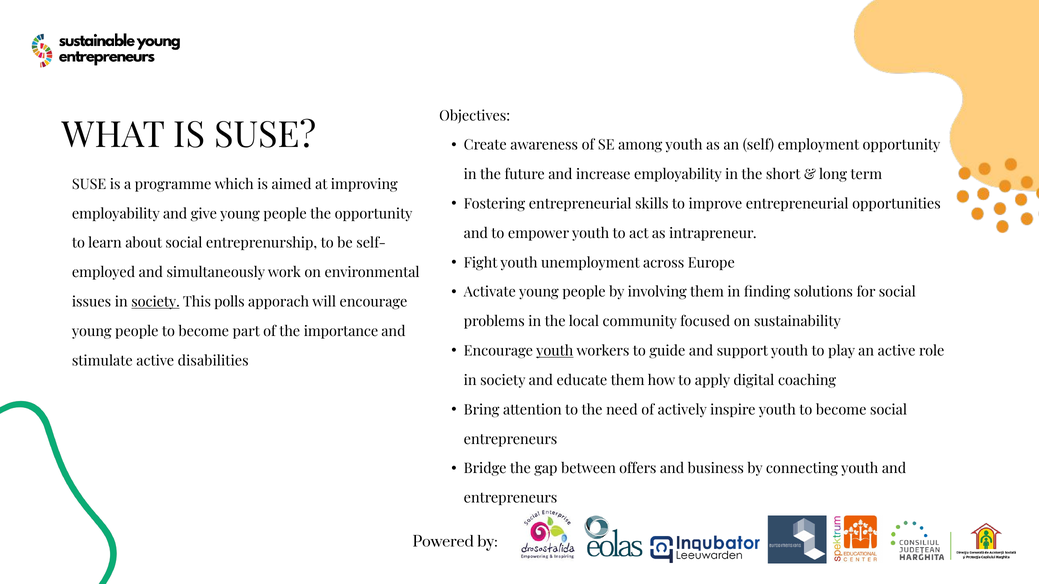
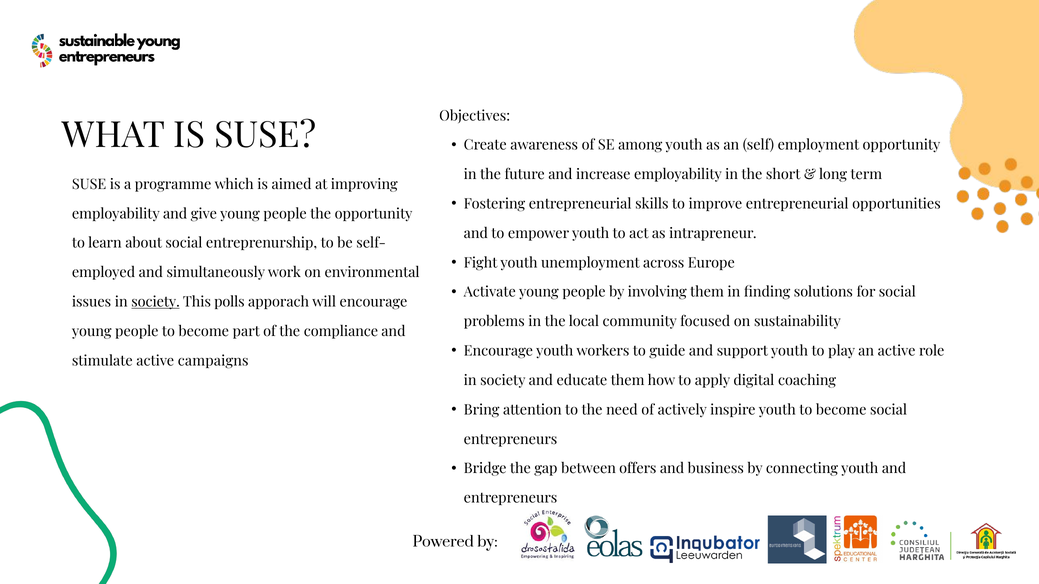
importance: importance -> compliance (341, 332)
youth underline: present -> none (555, 351)
disabilities: disabilities -> campaigns (213, 361)
